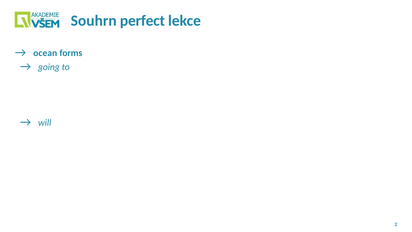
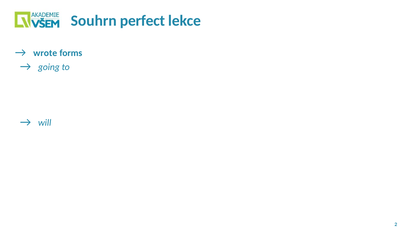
ocean: ocean -> wrote (45, 53)
